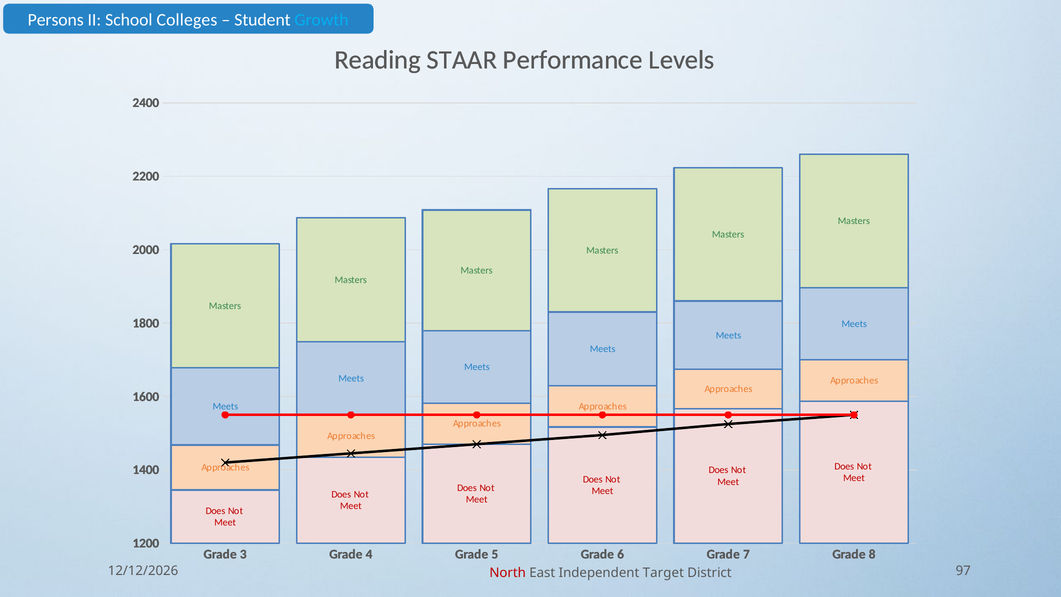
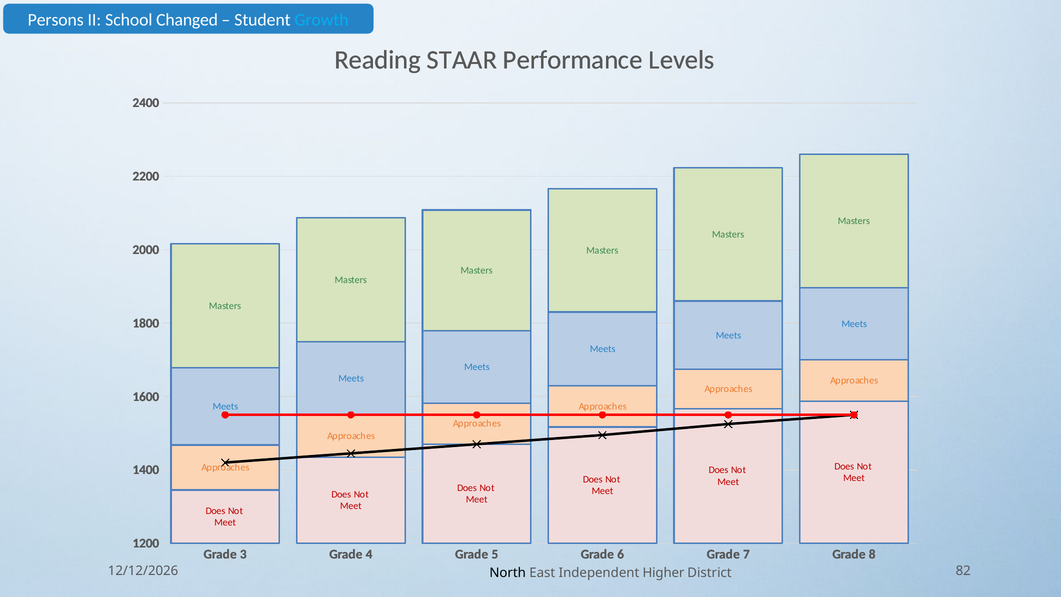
Colleges: Colleges -> Changed (187, 20)
North colour: red -> black (508, 573)
Target: Target -> Higher (663, 573)
97: 97 -> 82 (963, 570)
